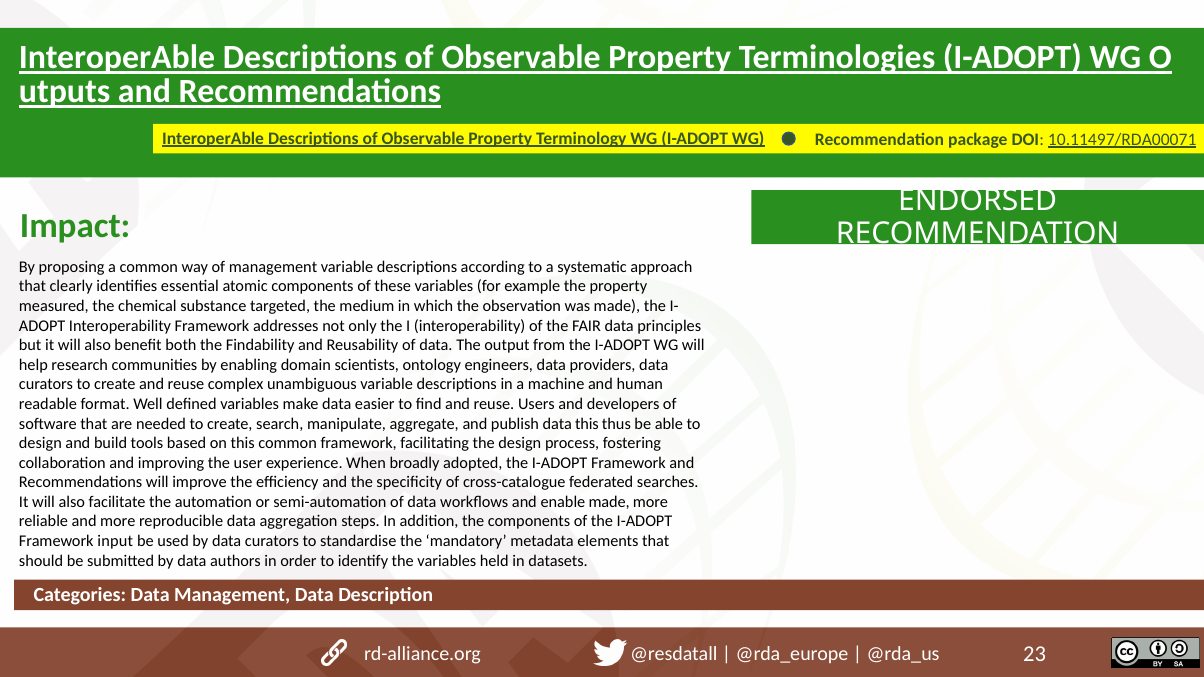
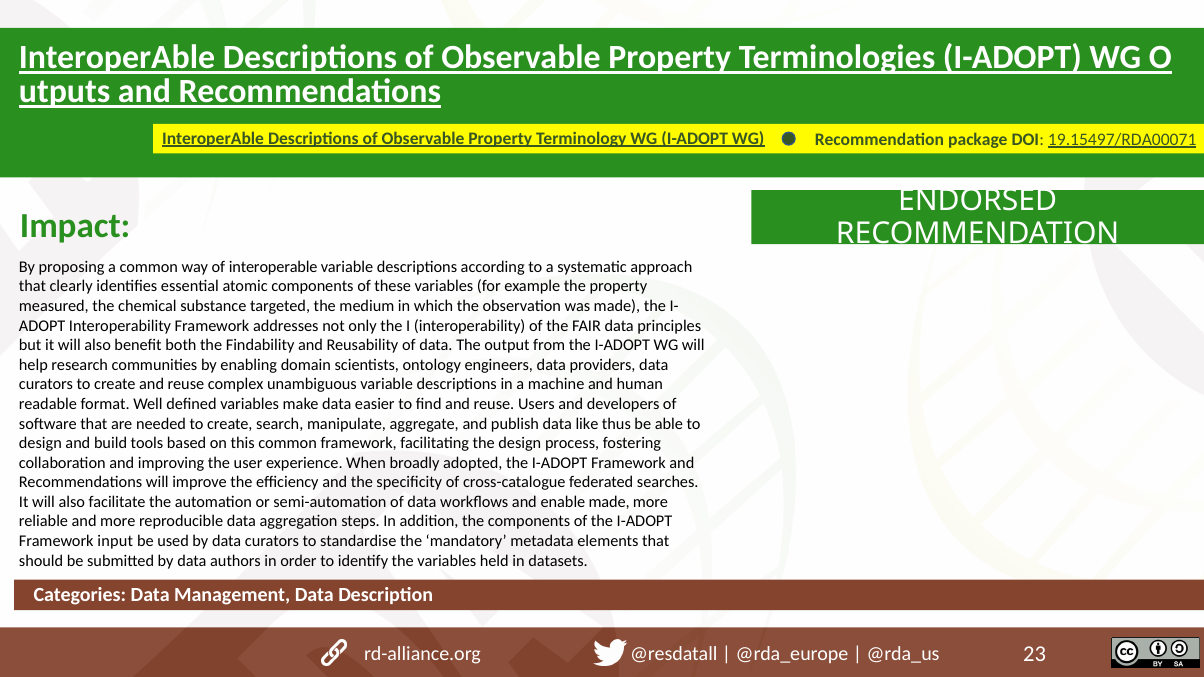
10.11497/RDA00071: 10.11497/RDA00071 -> 19.15497/RDA00071 (1122, 140)
of management: management -> interoperable (273, 267)
data this: this -> like (587, 424)
